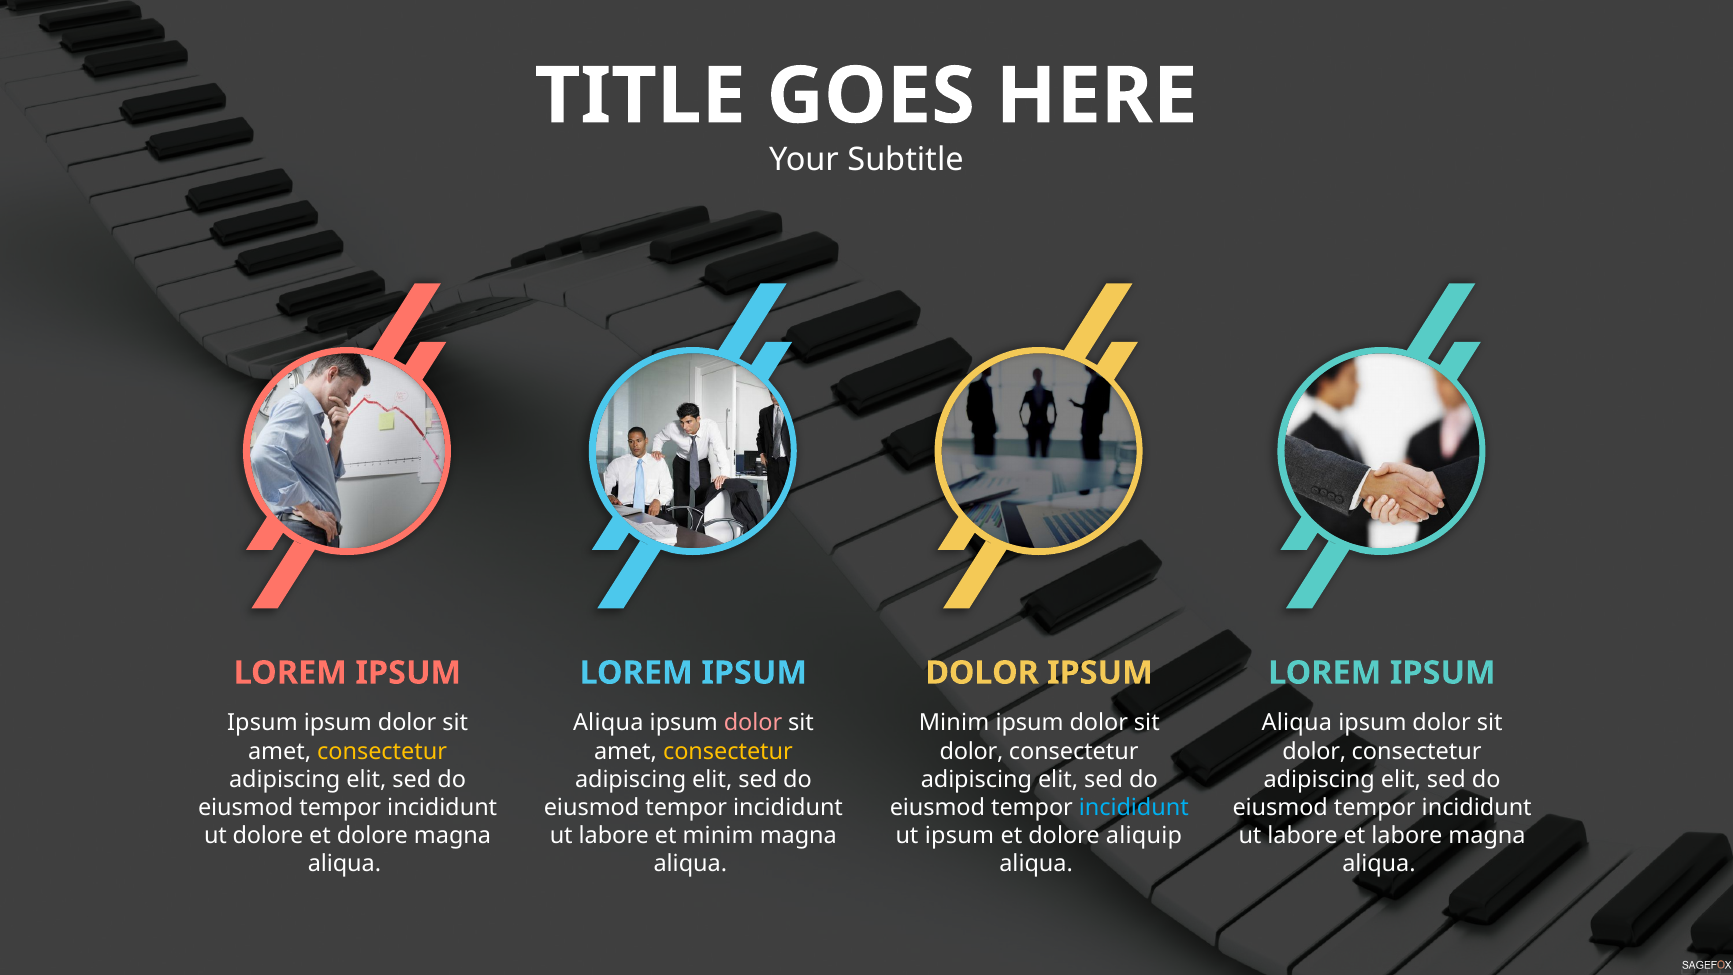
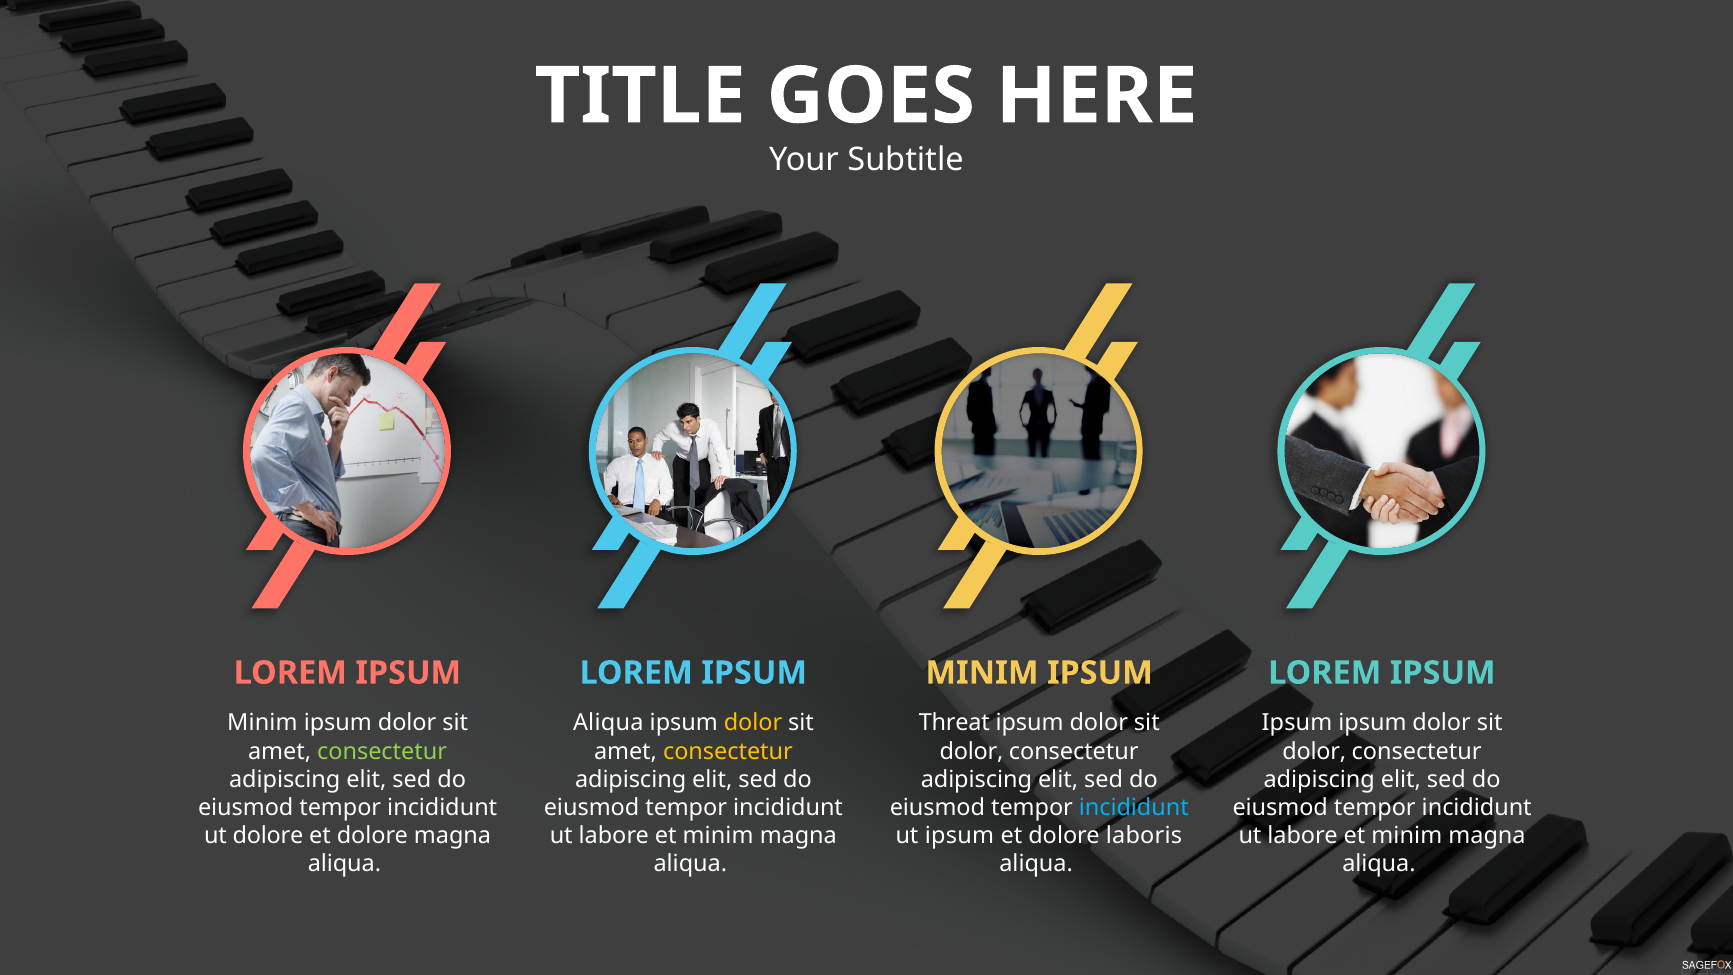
DOLOR: DOLOR -> MINIM (982, 673)
Ipsum: Ipsum -> Minim (262, 723)
dolor colour: pink -> yellow (753, 723)
Minim: Minim -> Threat (954, 723)
Aliqua: Aliqua -> Ipsum (1297, 723)
consectetur colour: yellow -> light green (382, 751)
aliquip: aliquip -> laboris (1144, 836)
labore: labore -> minim (1407, 836)
